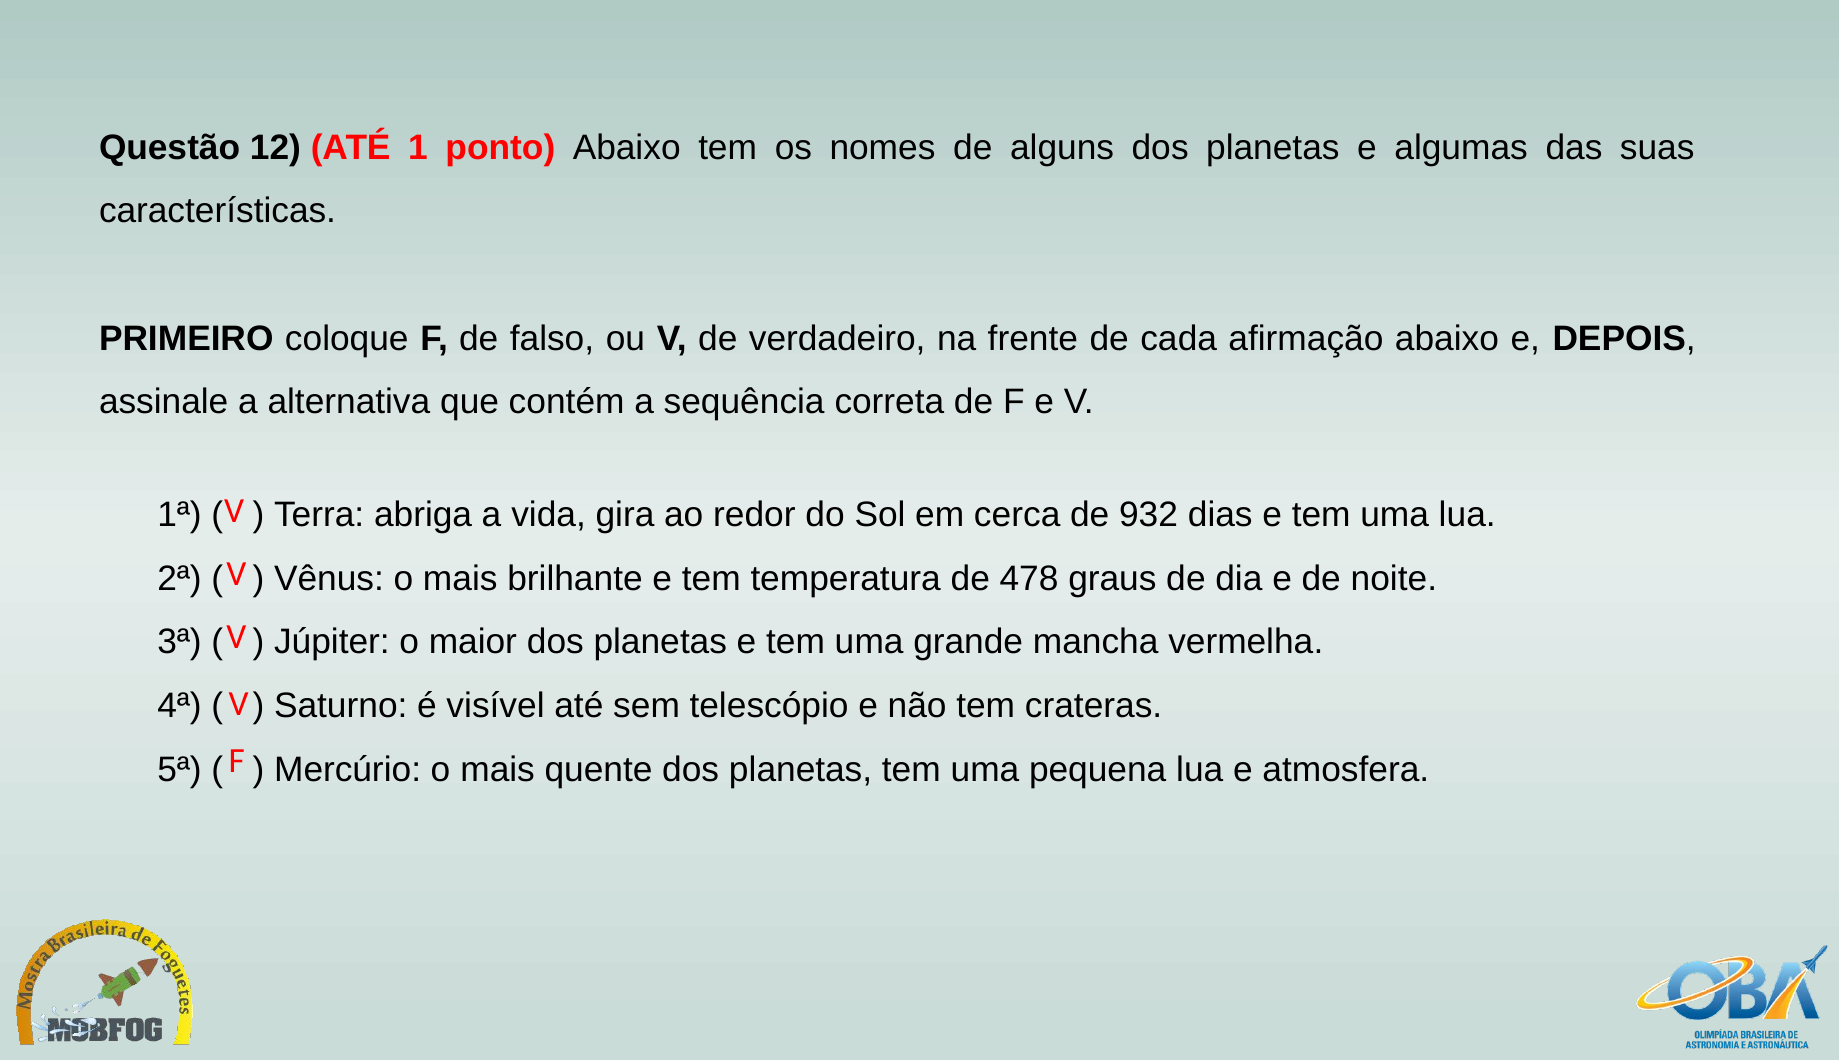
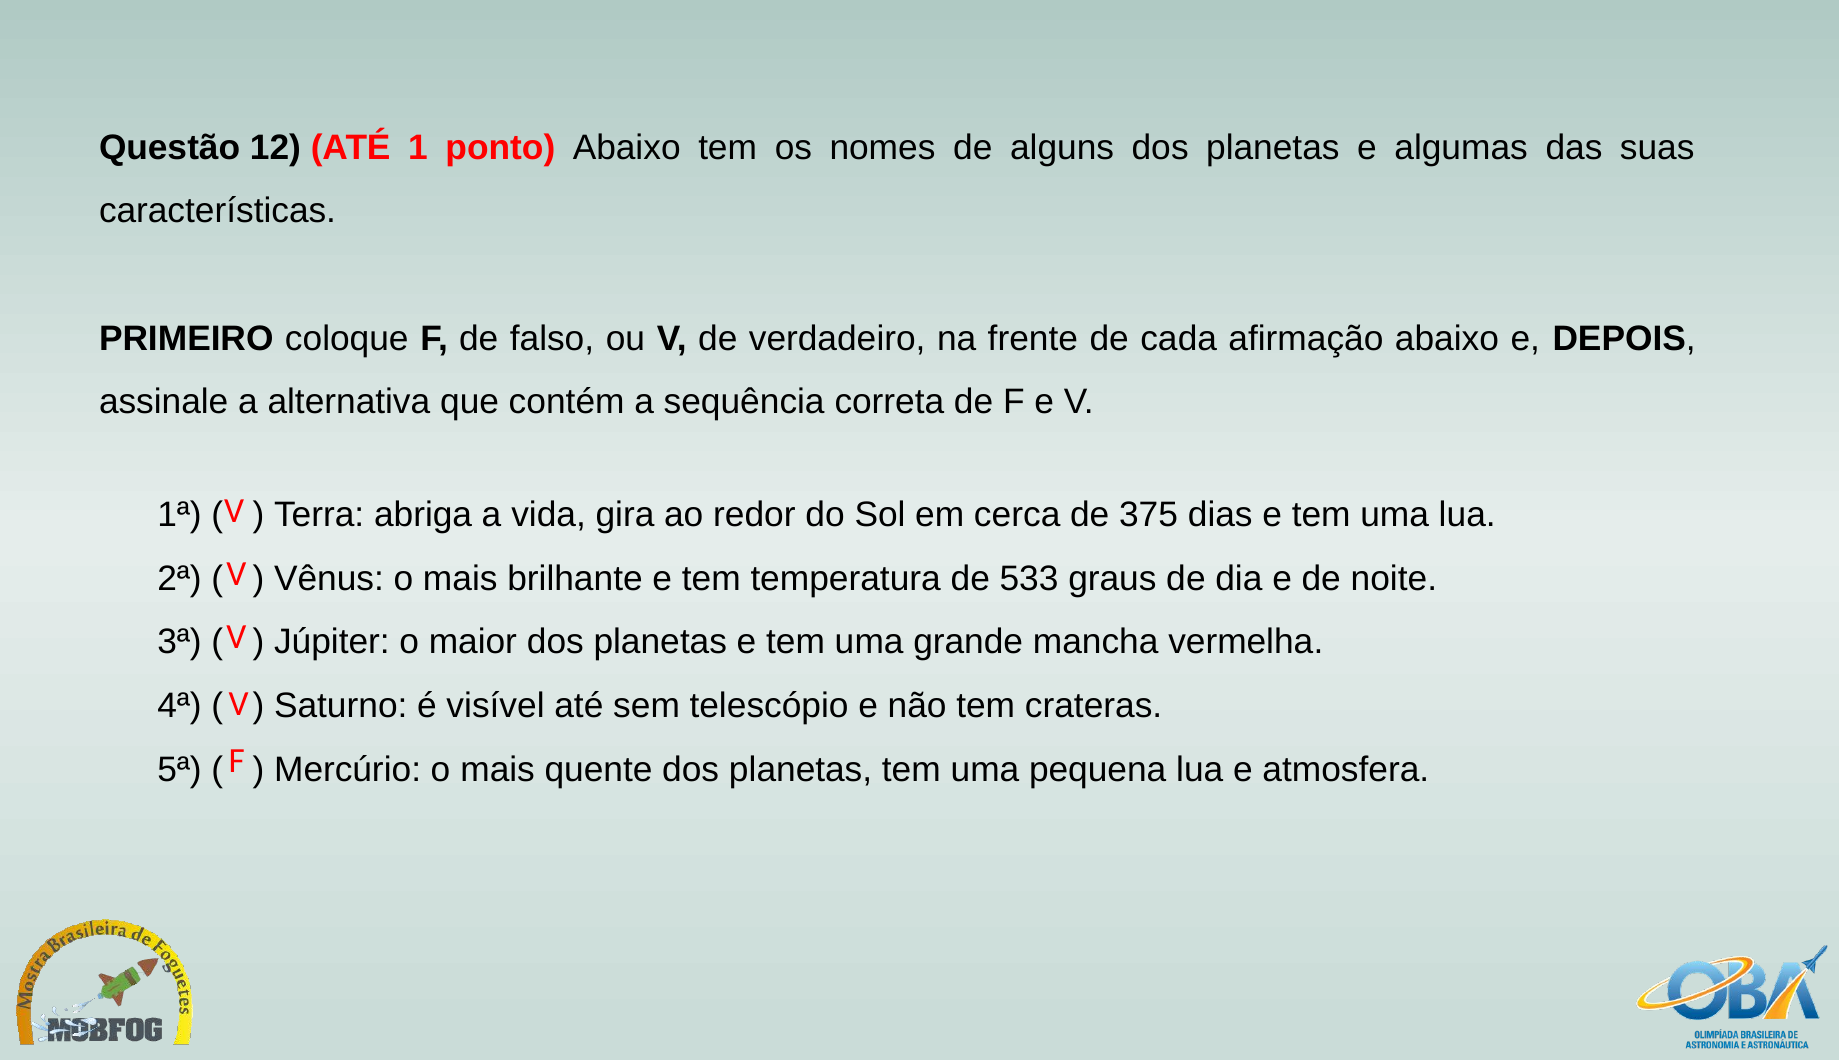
932: 932 -> 375 (1149, 515)
478: 478 -> 533 (1029, 578)
